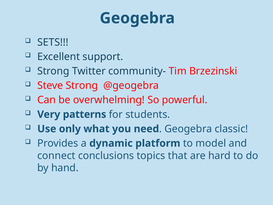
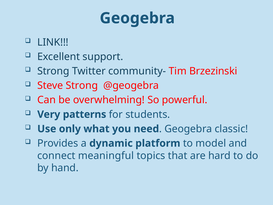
SETS: SETS -> LINK (53, 42)
conclusions: conclusions -> meaningful (106, 155)
